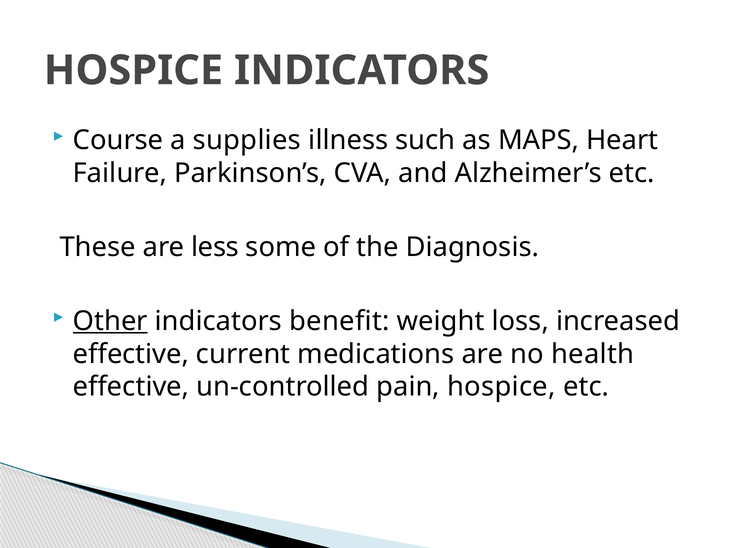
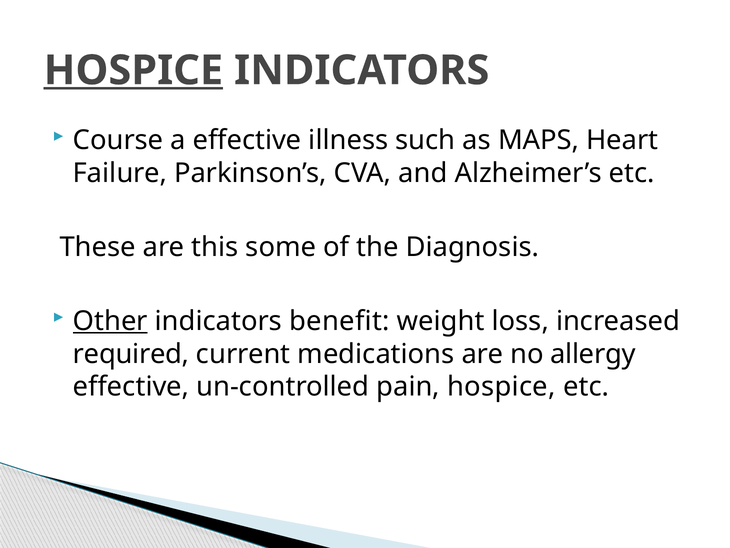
HOSPICE underline: none -> present (133, 70)
a supplies: supplies -> effective (247, 140)
less: less -> this (215, 247)
effective: effective -> required (131, 354)
health: health -> allergy (593, 354)
